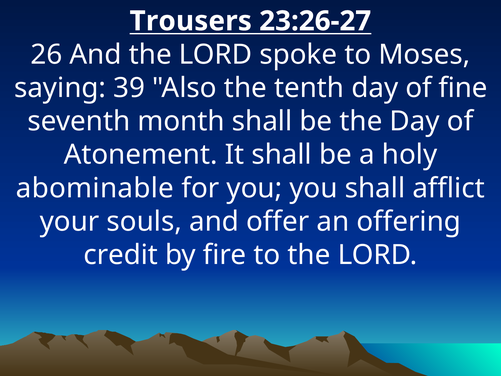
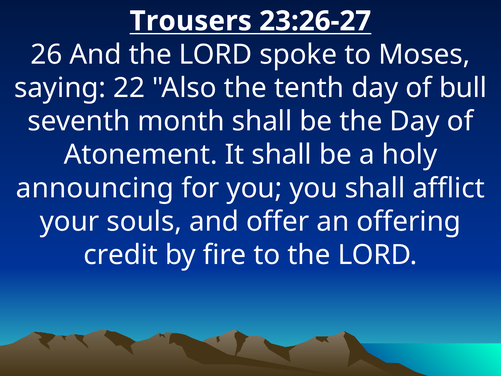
39: 39 -> 22 (129, 88)
fine: fine -> bull (463, 88)
abominable: abominable -> announcing (95, 188)
